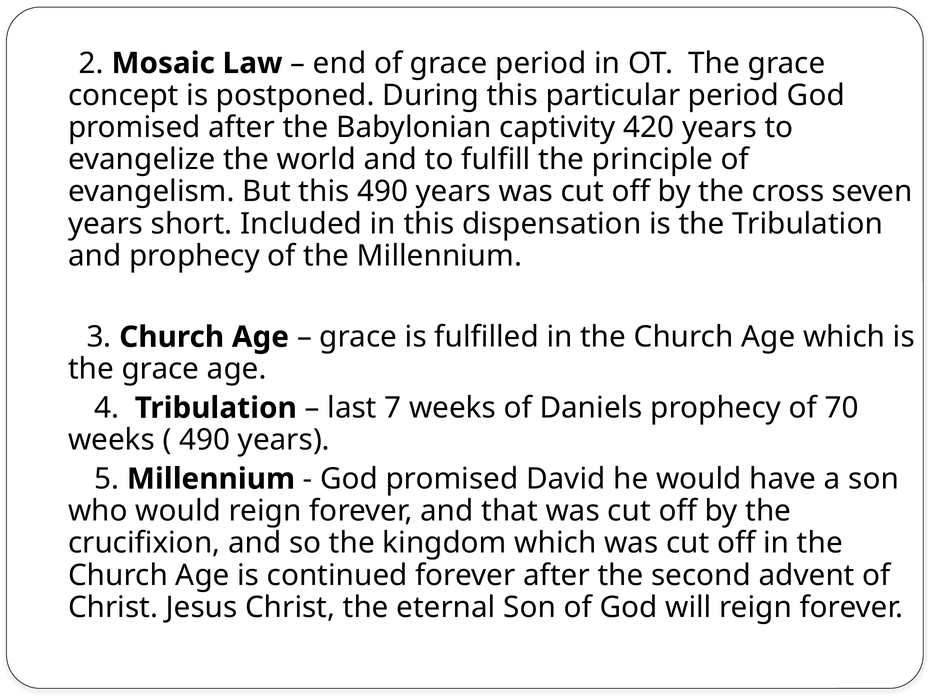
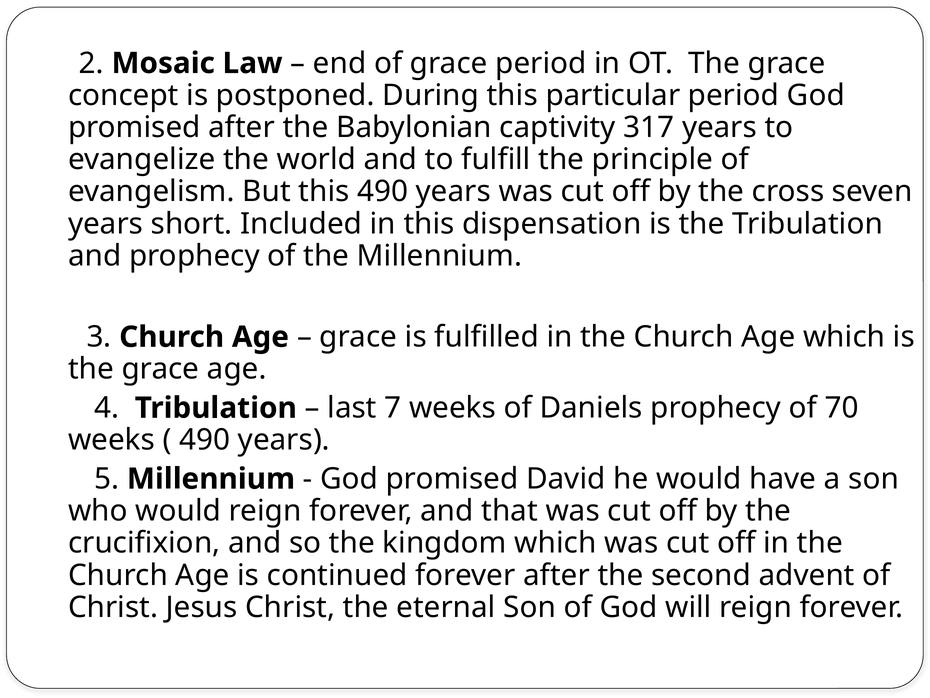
420: 420 -> 317 (649, 127)
